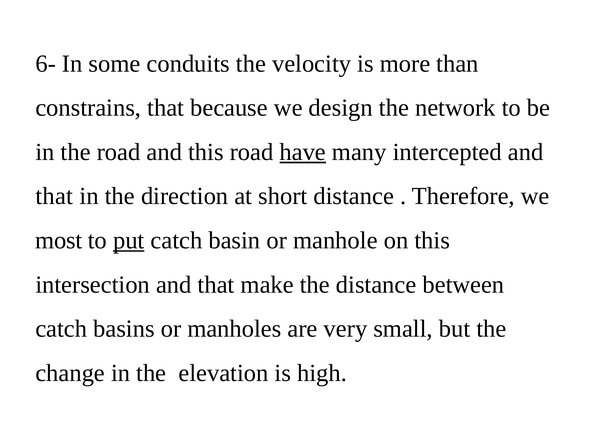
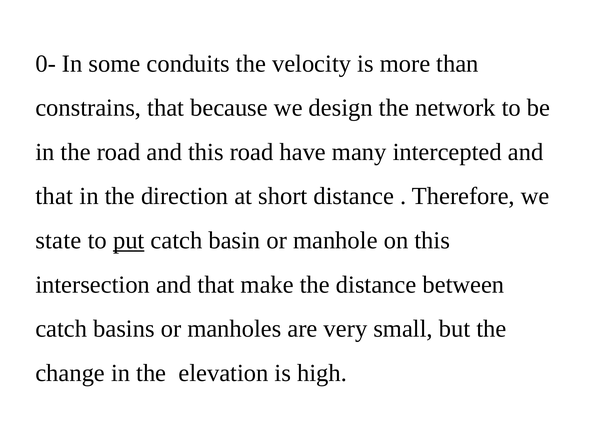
6-: 6- -> 0- (46, 64)
have underline: present -> none (303, 152)
most: most -> state (58, 241)
